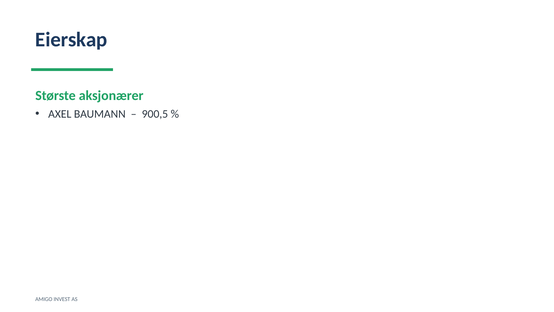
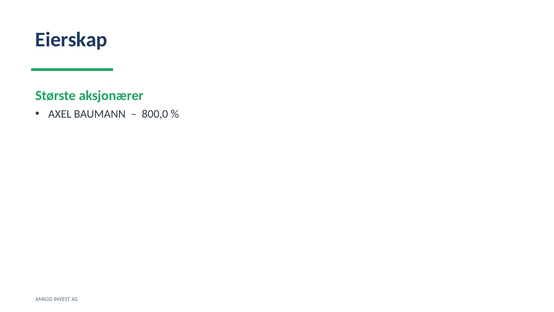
900,5: 900,5 -> 800,0 (155, 114)
